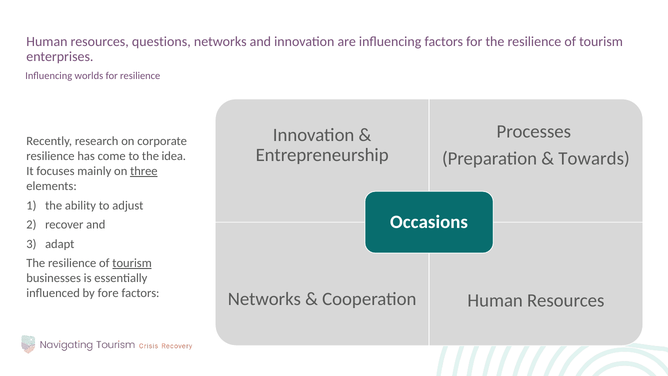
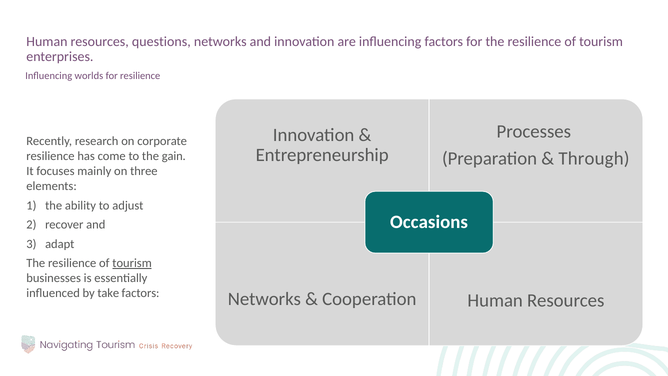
Towards: Towards -> Through (594, 158)
idea: idea -> gain (174, 156)
three underline: present -> none (144, 171)
fore: fore -> take (108, 293)
